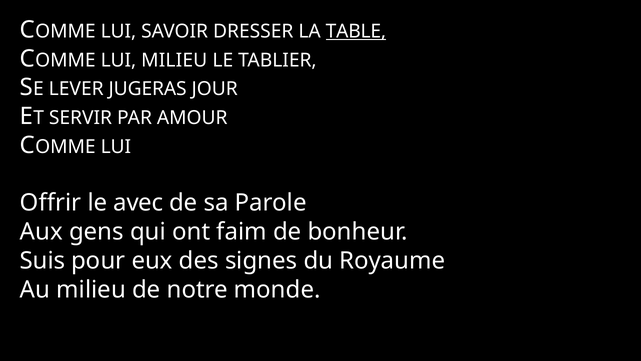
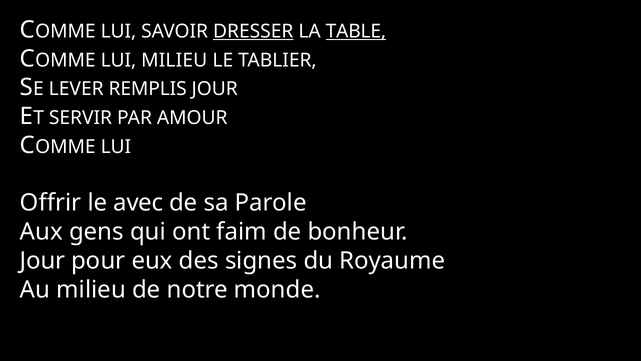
DRESSER underline: none -> present (253, 31)
JUGERAS: JUGERAS -> REMPLIS (148, 89)
Suis: Suis -> Jour (43, 260)
